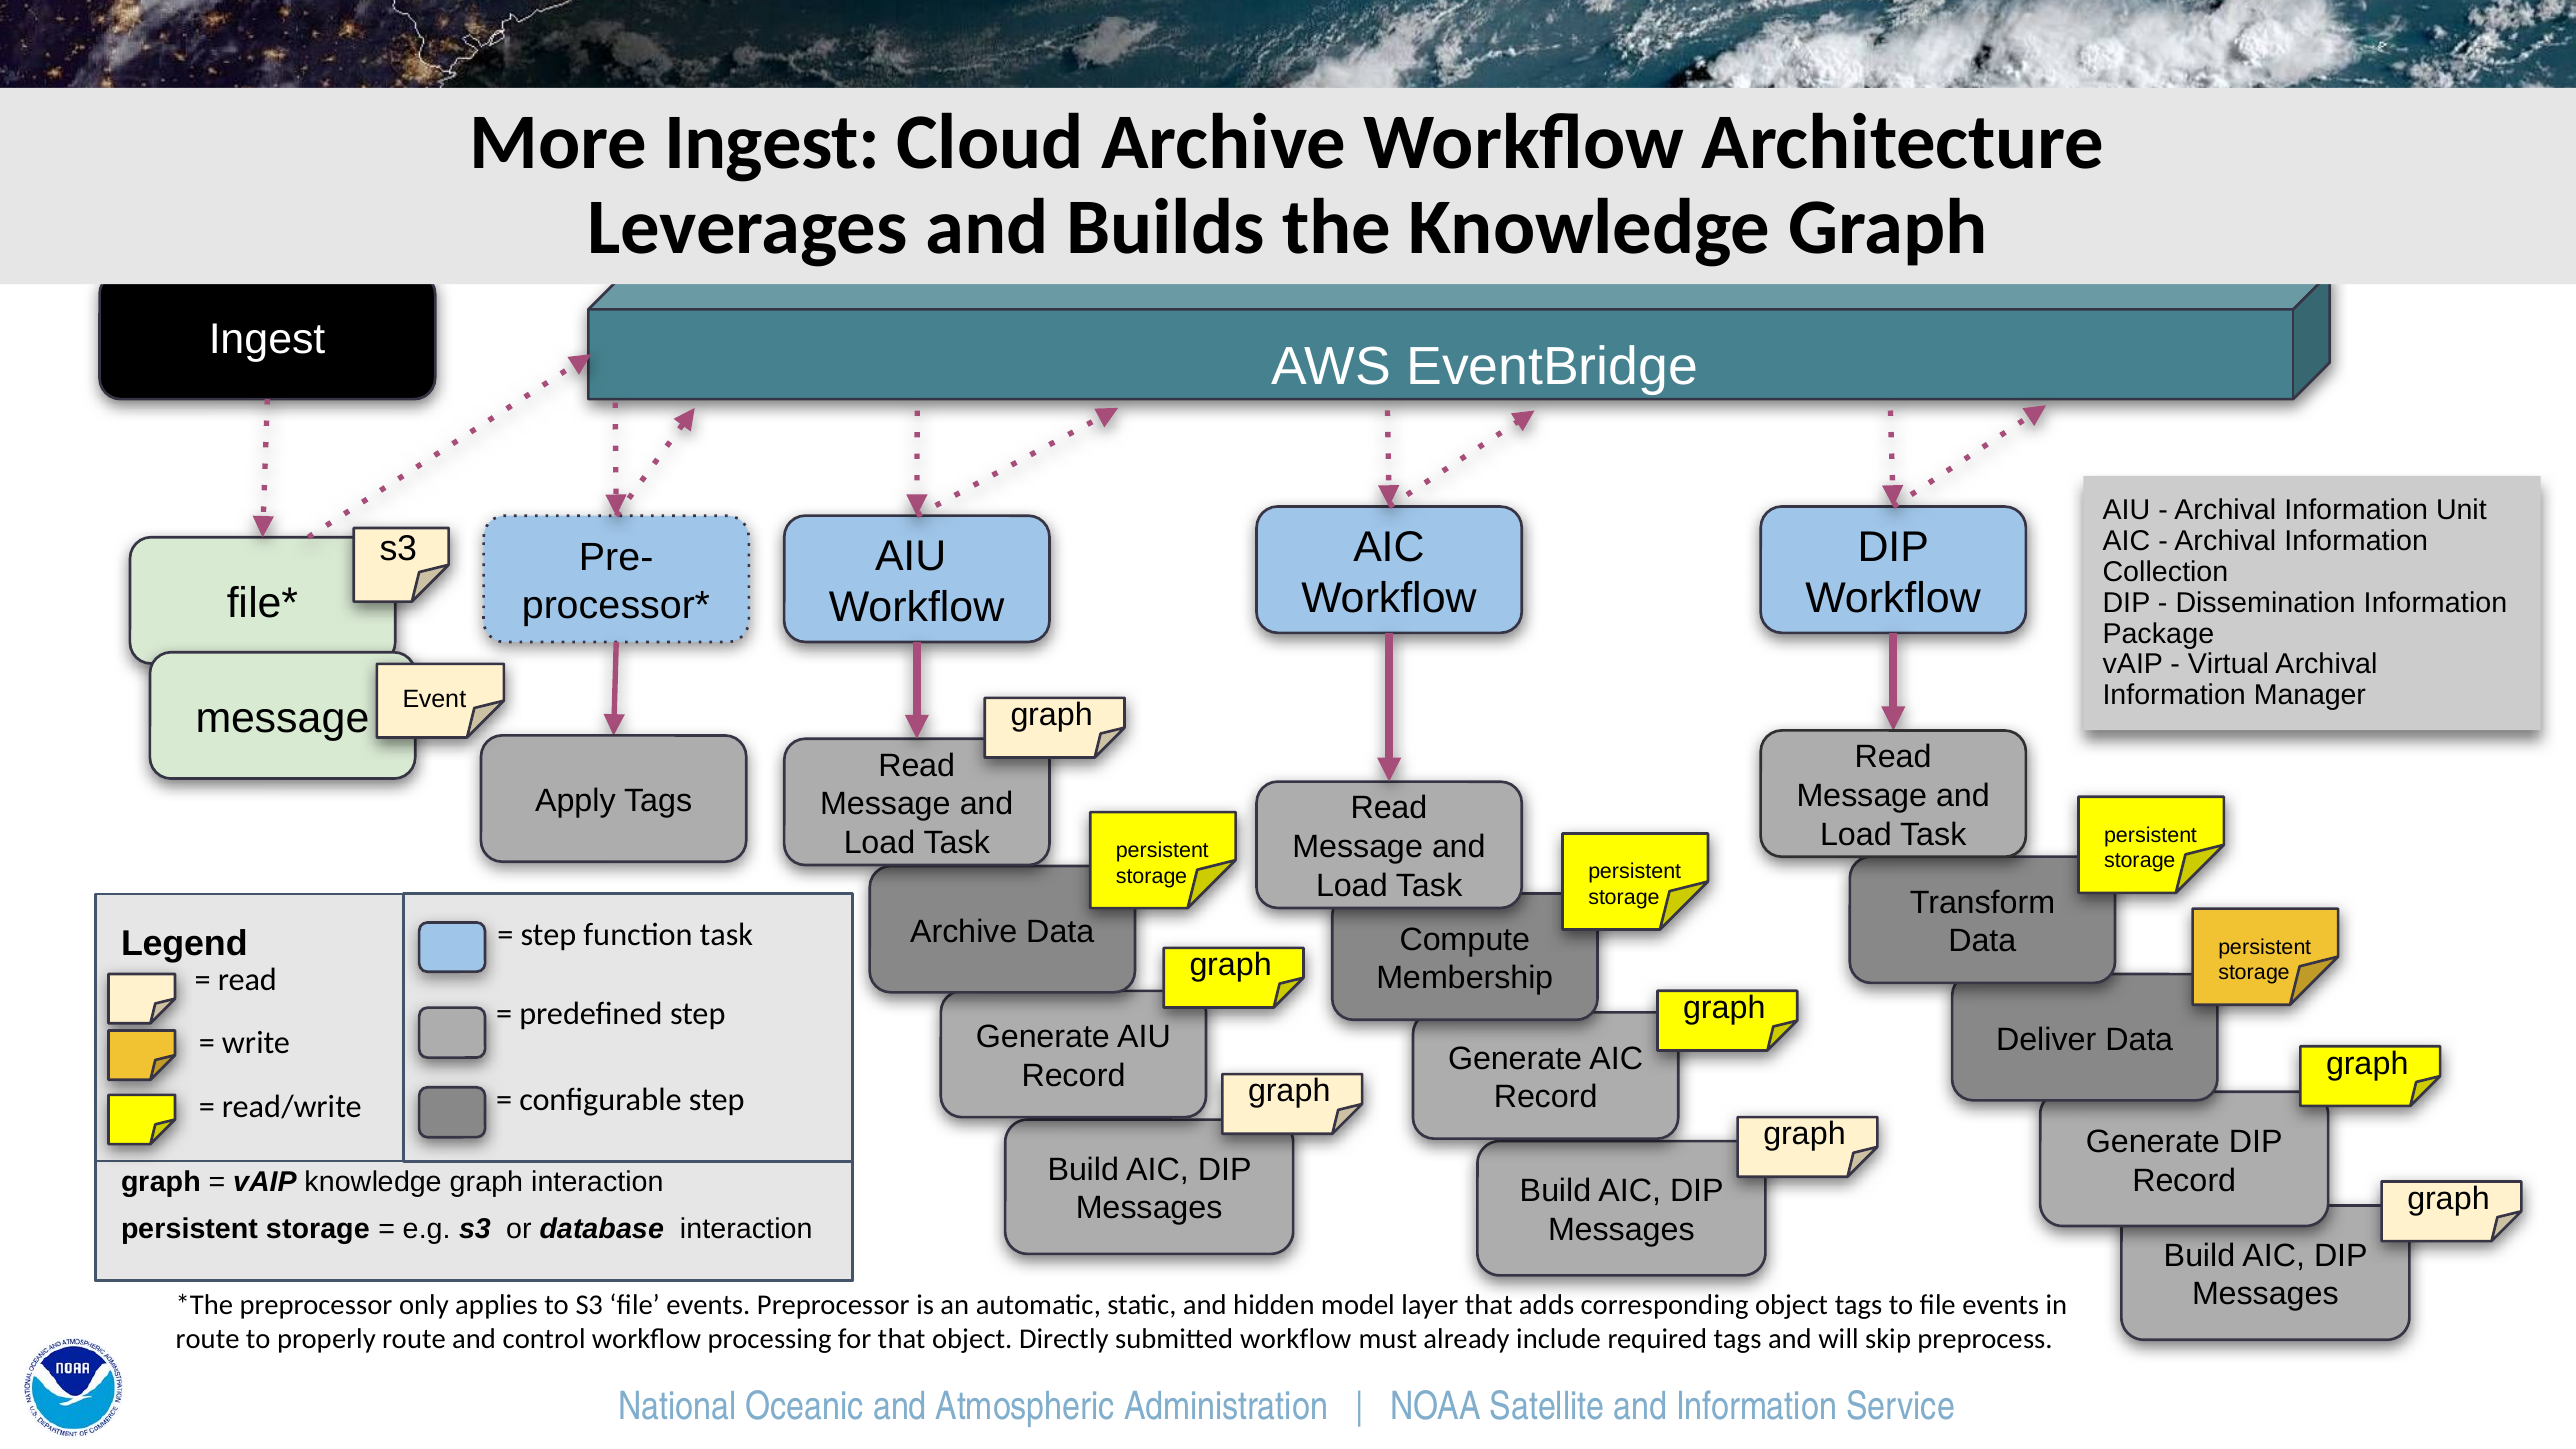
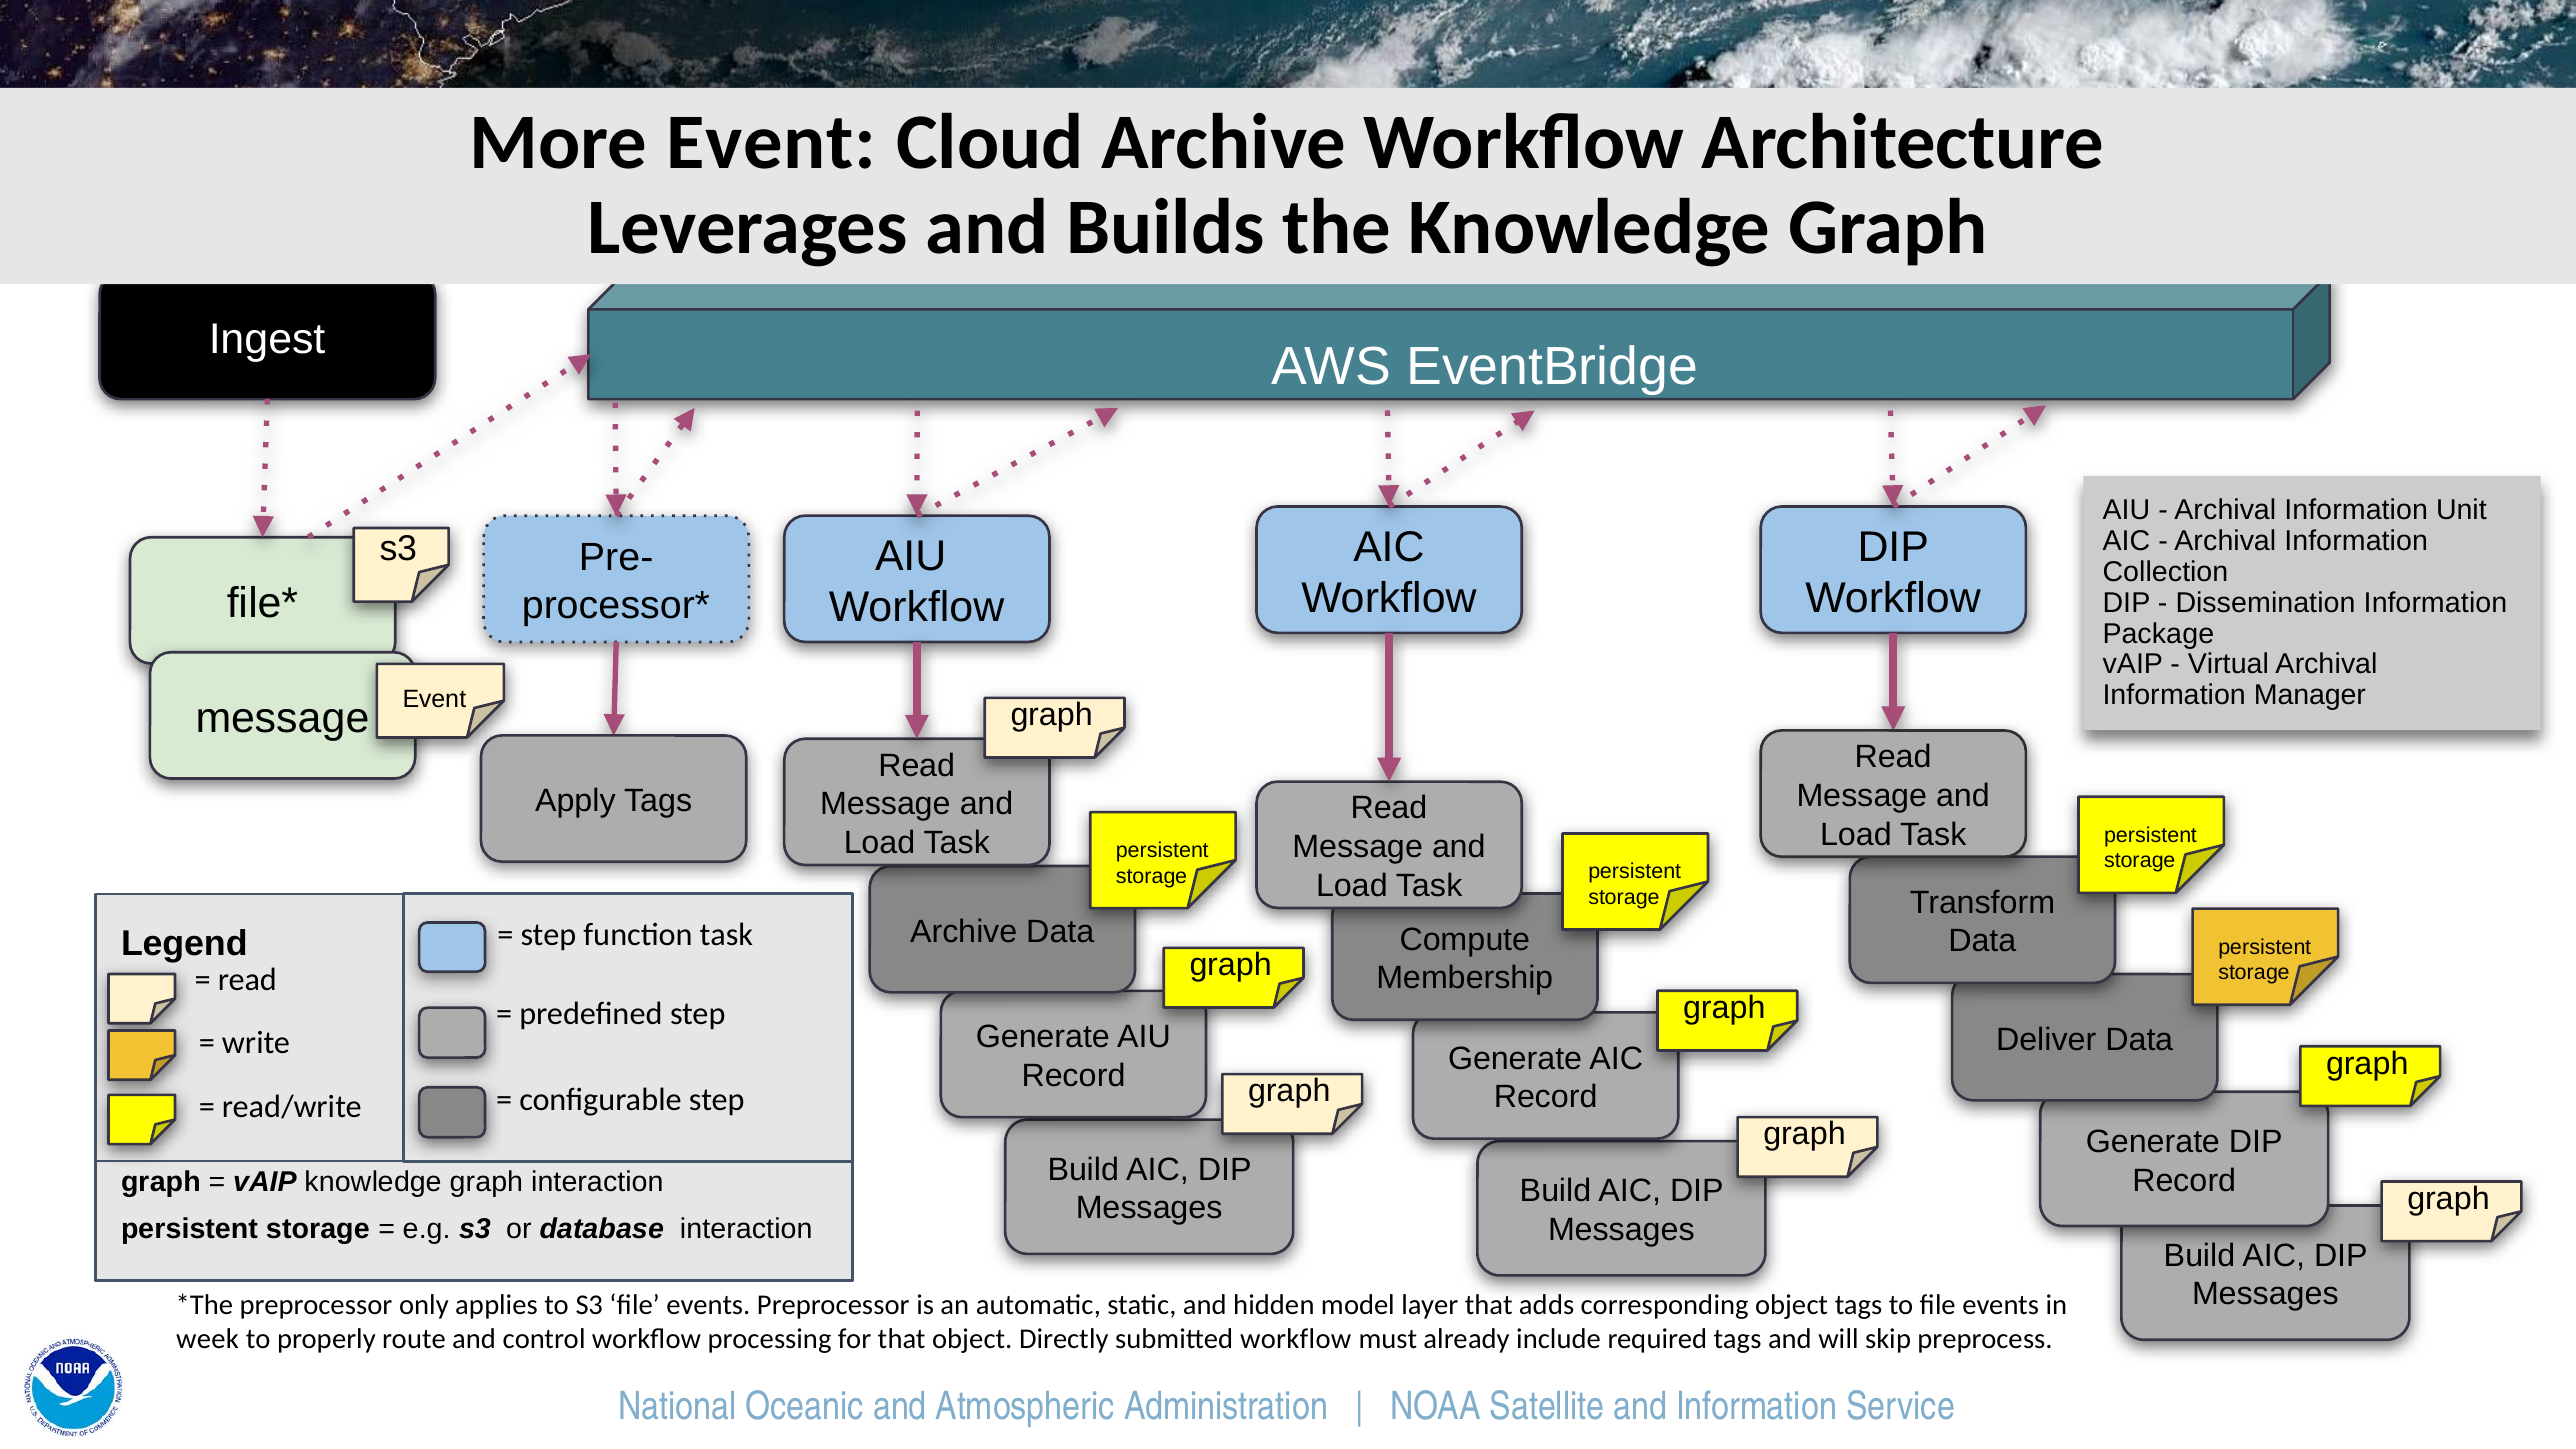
More Ingest: Ingest -> Event (771, 143)
route: route -> week (207, 1339)
